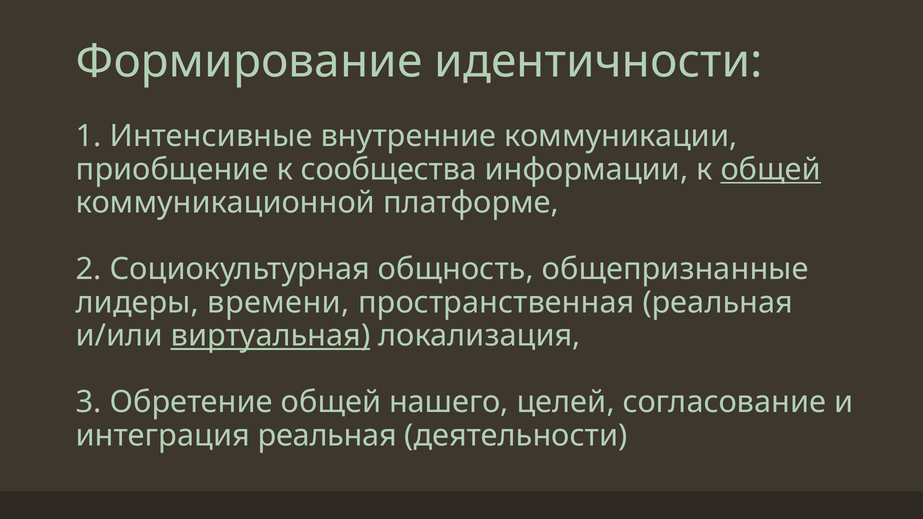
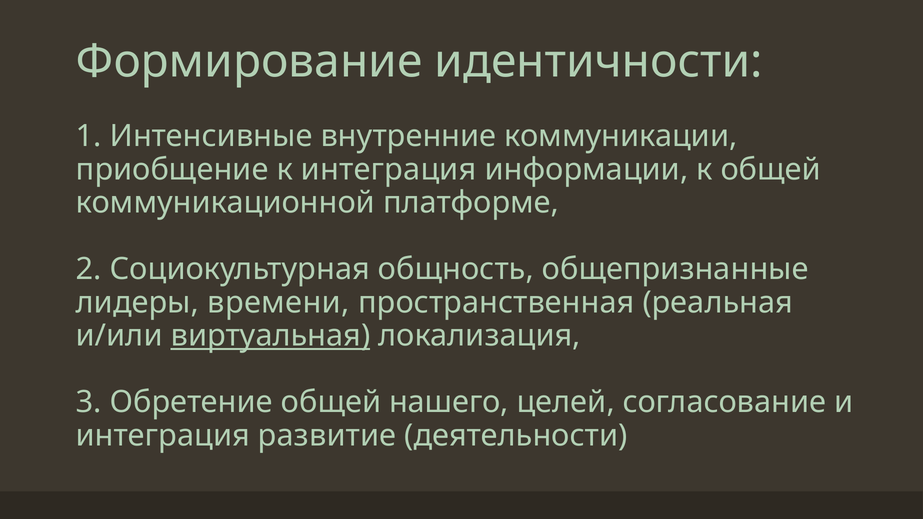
к сообщества: сообщества -> интеграция (389, 170)
общей underline: present -> none (771, 170)
интеграция реальная: реальная -> развитие (327, 436)
